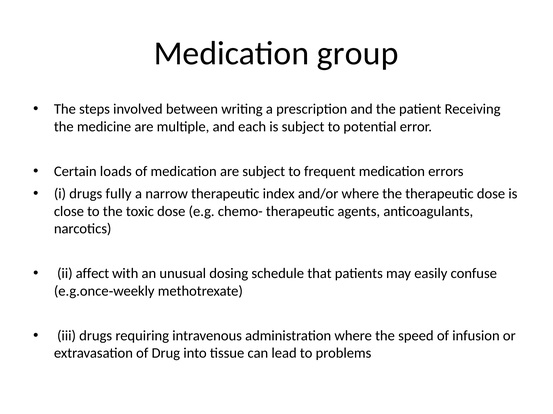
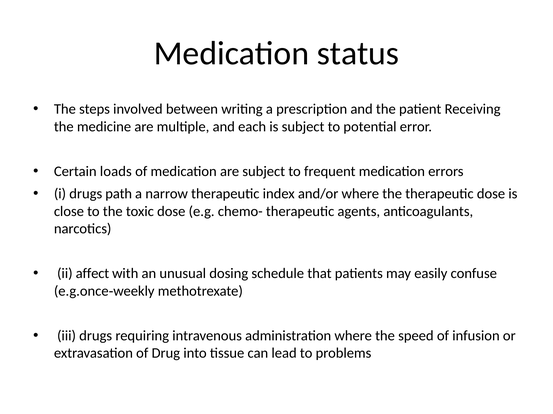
group: group -> status (358, 54)
fully: fully -> path (119, 194)
